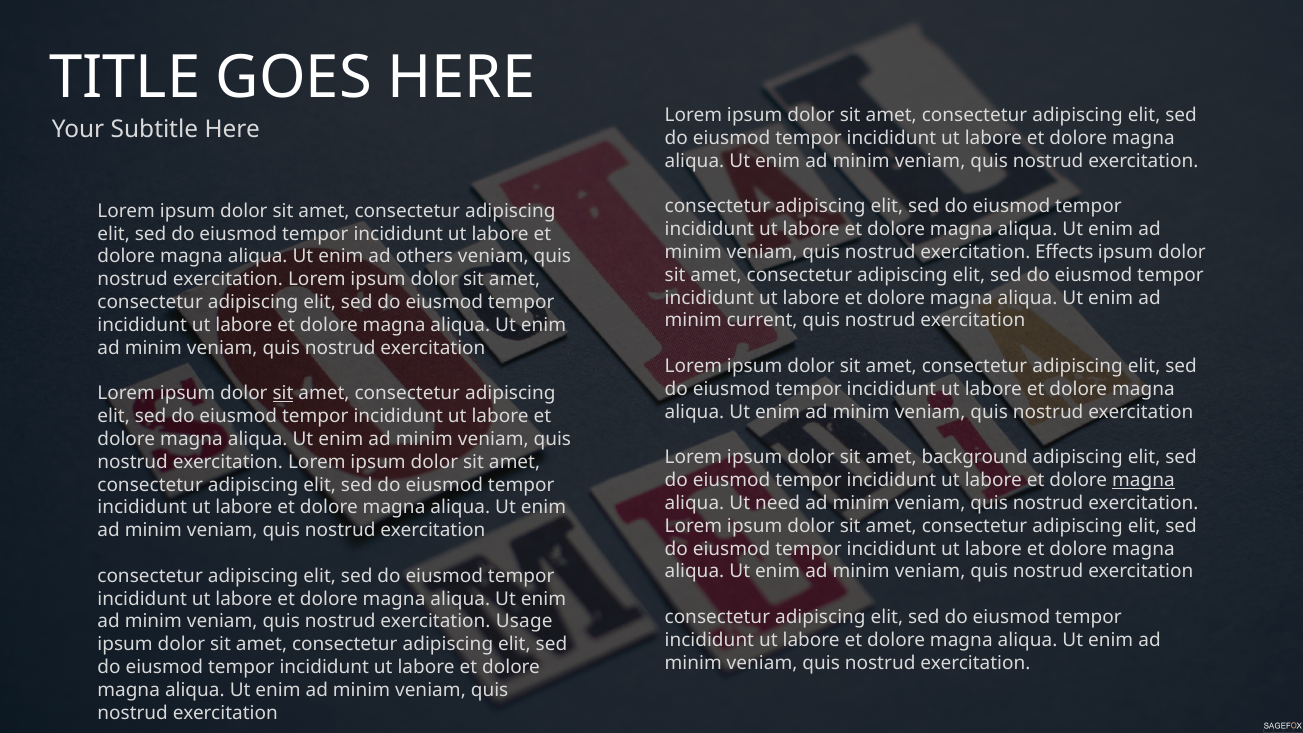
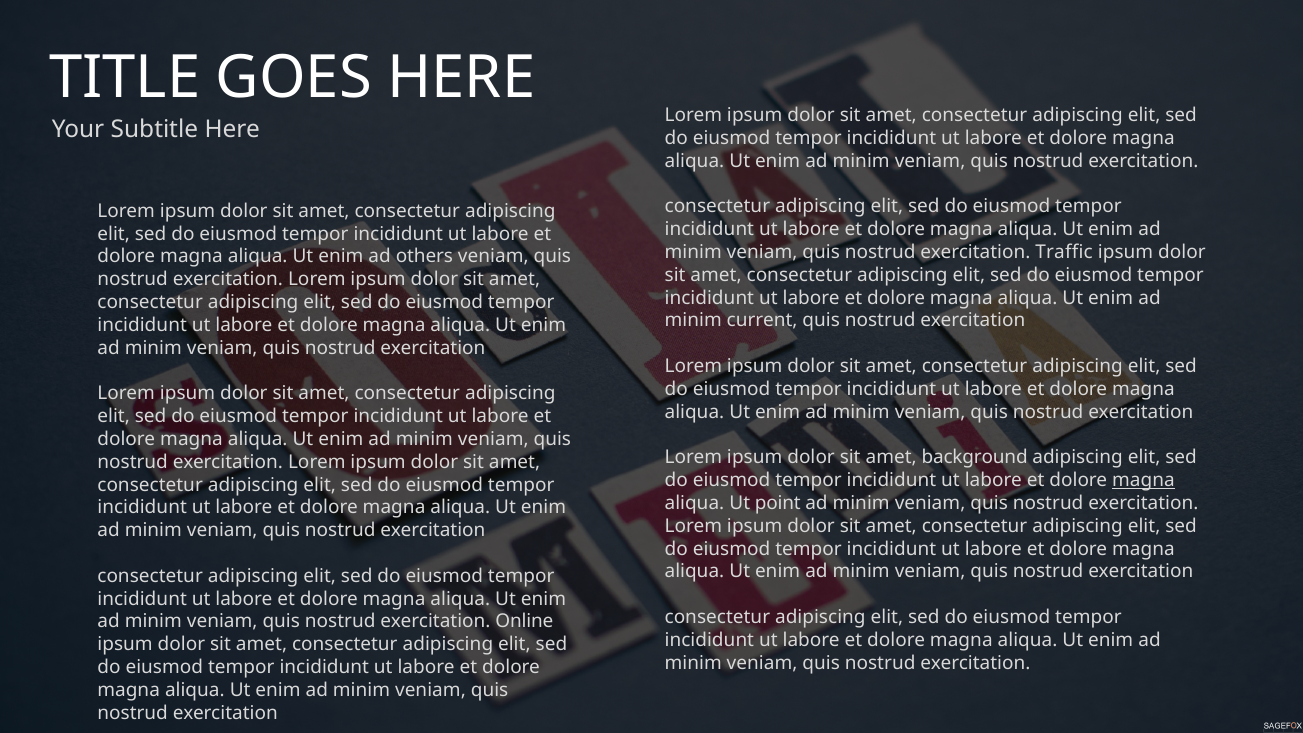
Effects: Effects -> Traffic (1064, 252)
sit underline: present -> none (283, 393)
need: need -> point (778, 503)
Usage: Usage -> Online (524, 622)
